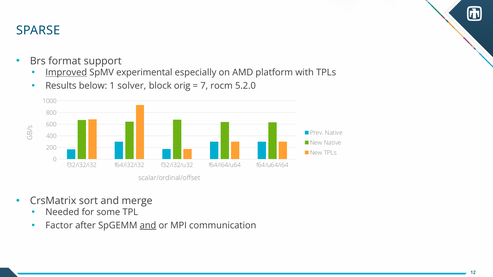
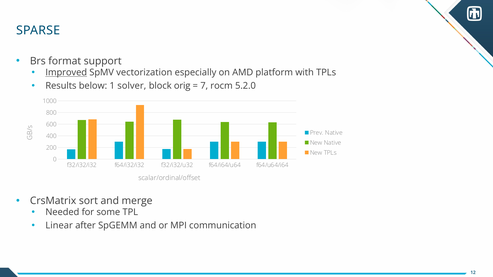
experimental: experimental -> vectorization (144, 73)
Factor: Factor -> Linear (59, 226)
and underline: present -> none (148, 226)
